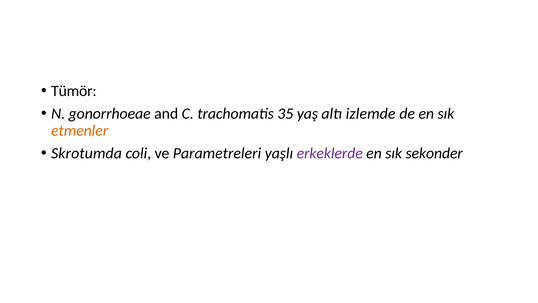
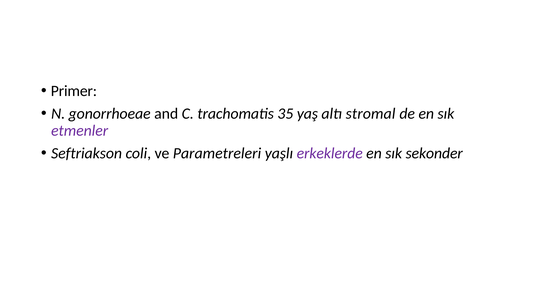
Tümör: Tümör -> Primer (74, 91)
izlemde: izlemde -> stromal (371, 114)
etmenler colour: orange -> purple (80, 130)
Skrotumda: Skrotumda -> Seftriakson (87, 153)
